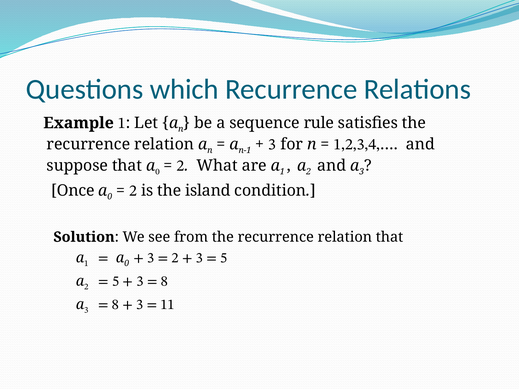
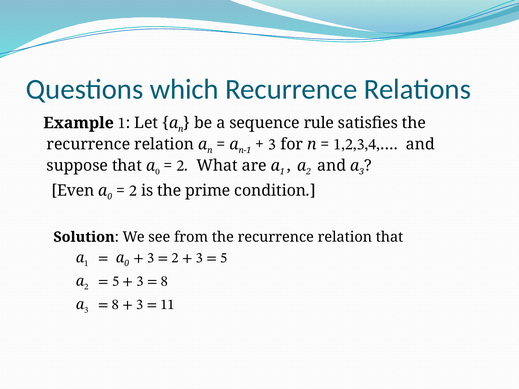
Once: Once -> Even (73, 191)
island: island -> prime (208, 191)
